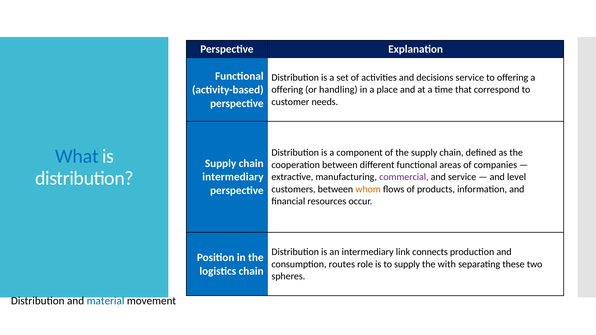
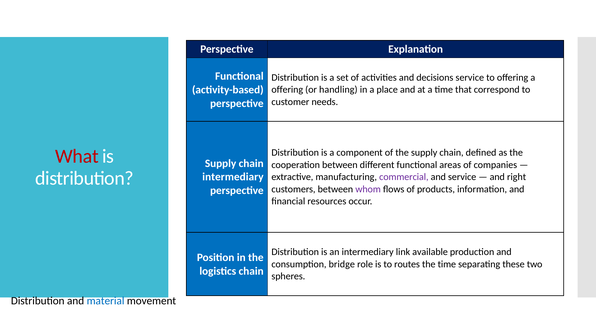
What colour: blue -> red (77, 156)
level: level -> right (517, 177)
whom colour: orange -> purple (368, 189)
connects: connects -> available (430, 252)
routes: routes -> bridge (342, 264)
to supply: supply -> routes (407, 264)
the with: with -> time (447, 264)
